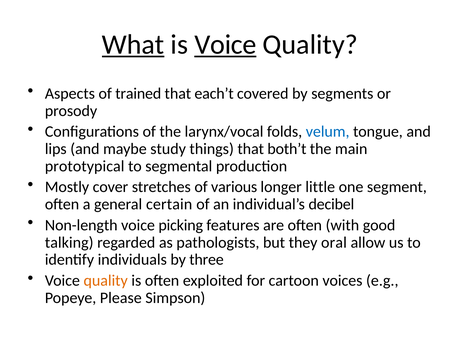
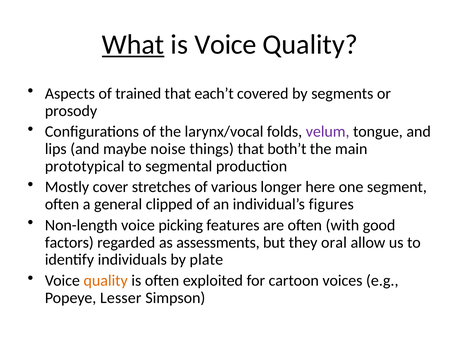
Voice underline: present -> none (225, 45)
velum colour: blue -> purple (328, 132)
study: study -> noise (168, 149)
little: little -> here (320, 187)
certain: certain -> clipped (169, 204)
decibel: decibel -> figures (331, 204)
talking: talking -> factors (69, 242)
pathologists: pathologists -> assessments (218, 242)
three: three -> plate (206, 260)
Please: Please -> Lesser (121, 298)
